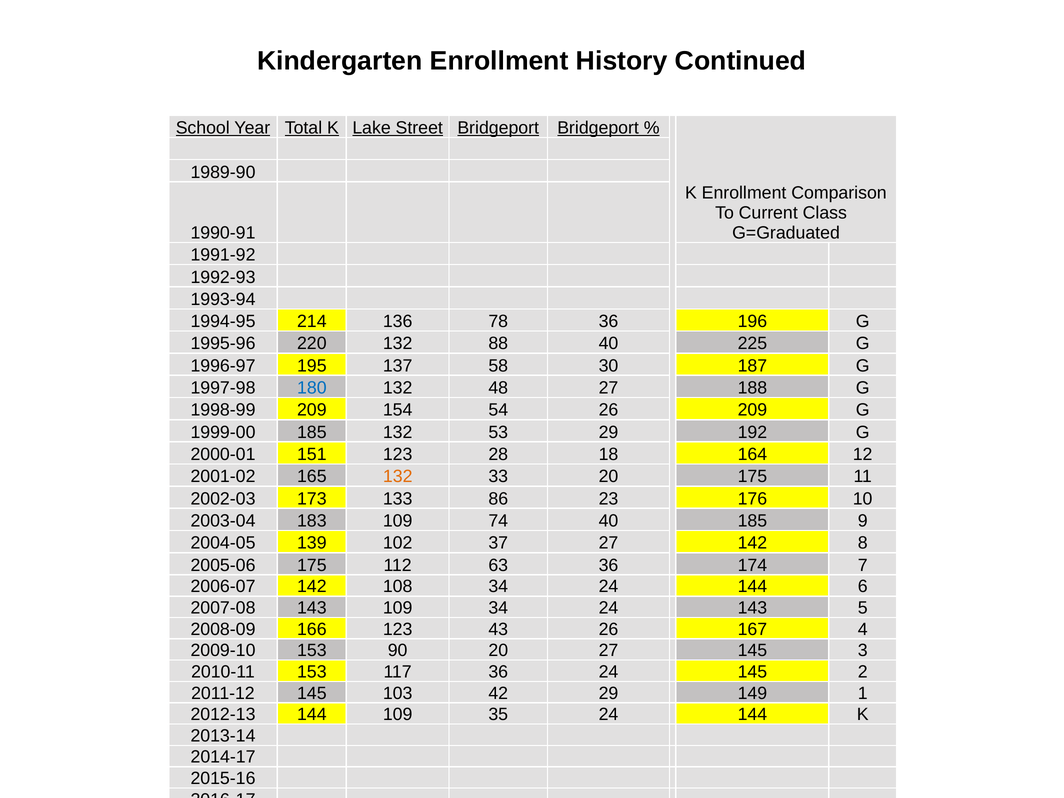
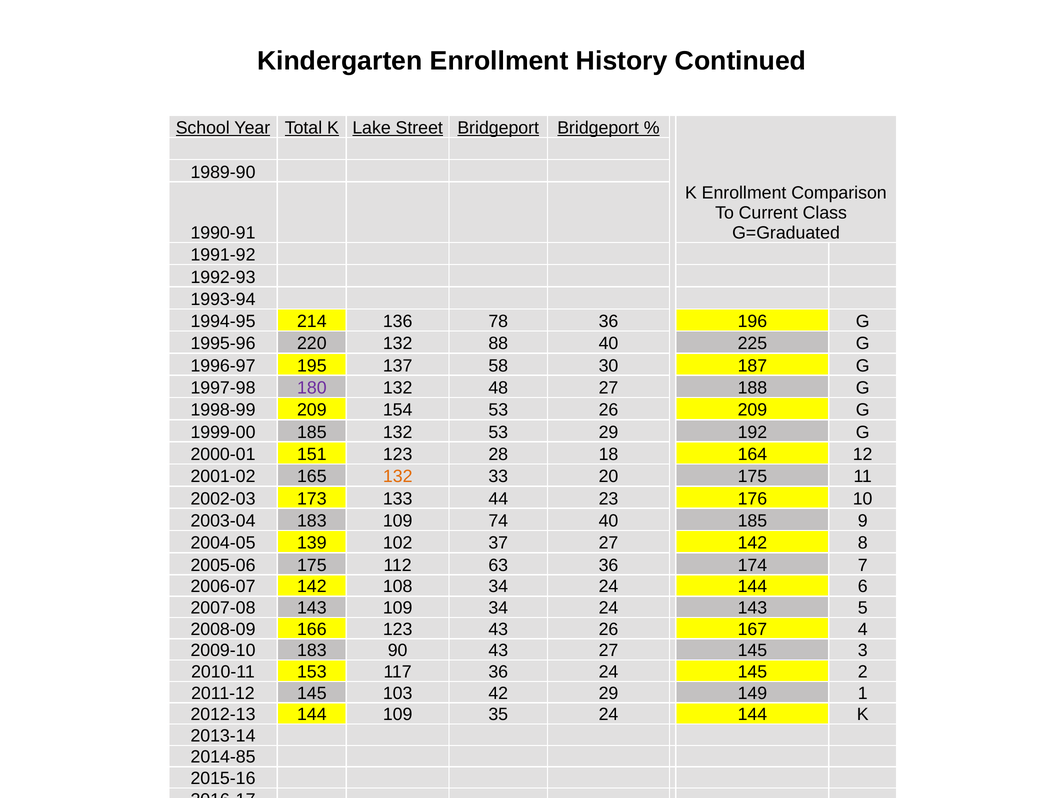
180 colour: blue -> purple (312, 388)
154 54: 54 -> 53 (498, 410)
86: 86 -> 44 (498, 499)
2009-10 153: 153 -> 183 (312, 651)
90 20: 20 -> 43 (498, 651)
2014-17: 2014-17 -> 2014-85 (223, 757)
